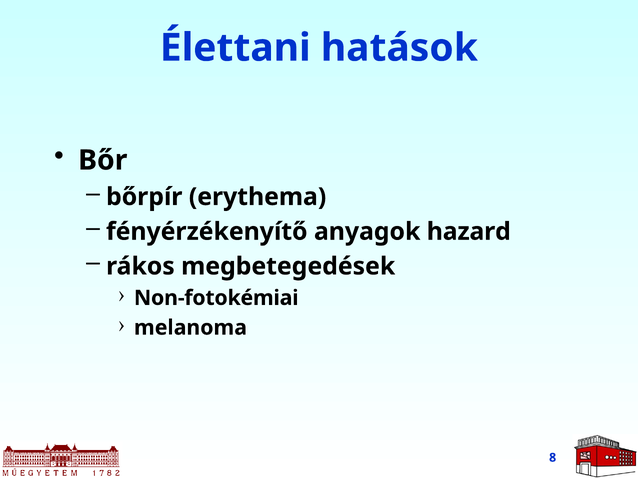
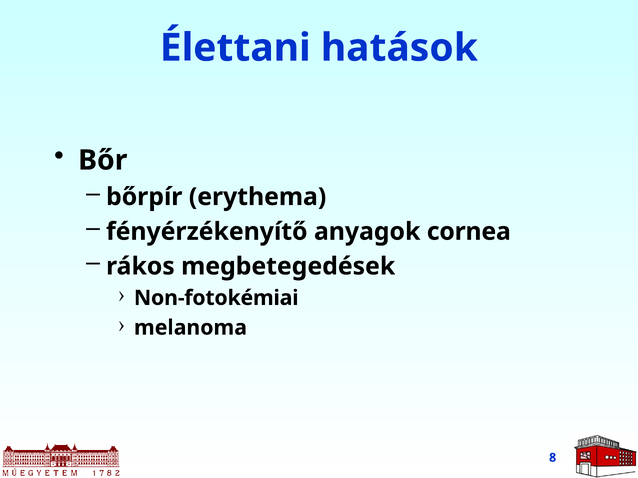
hazard: hazard -> cornea (469, 232)
